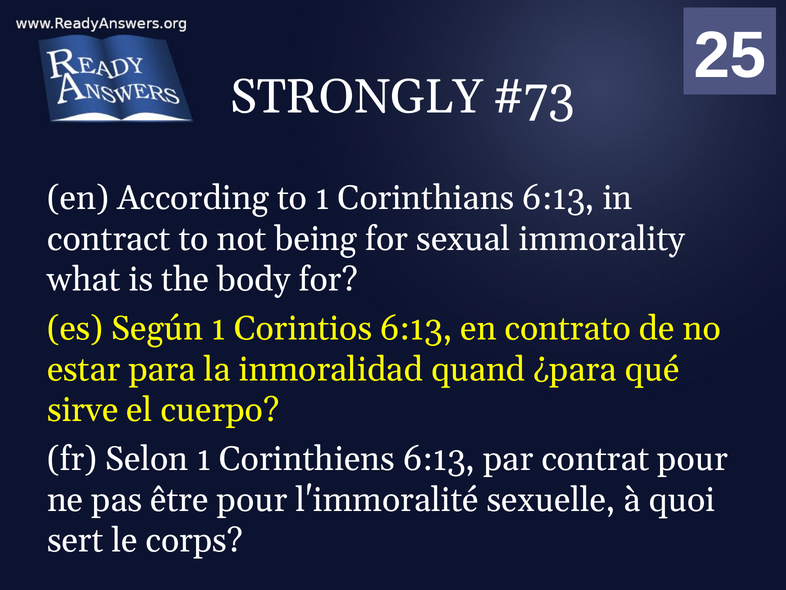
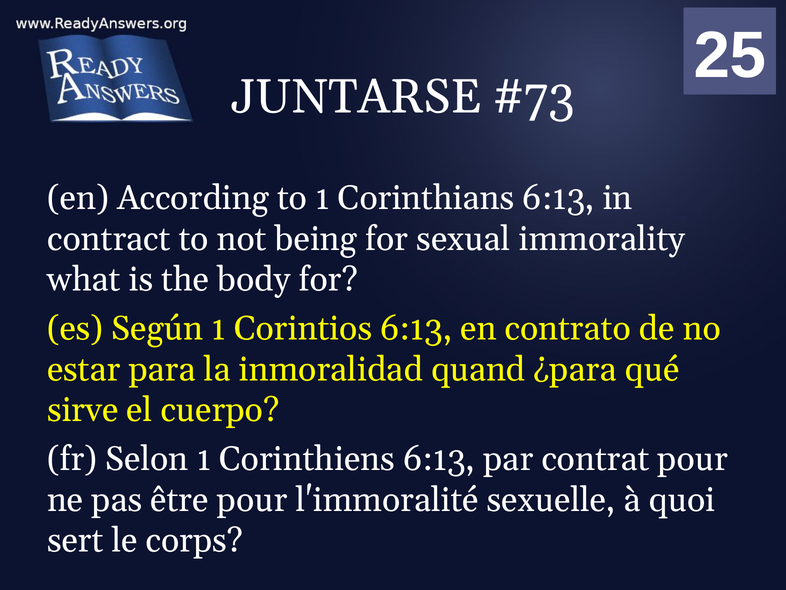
STRONGLY: STRONGLY -> JUNTARSE (356, 97)
